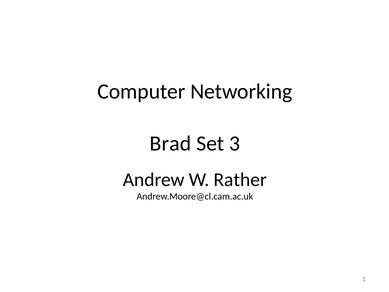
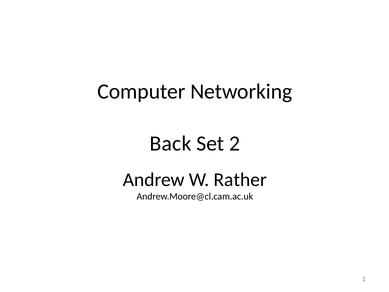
Brad: Brad -> Back (171, 143)
3: 3 -> 2 (235, 143)
